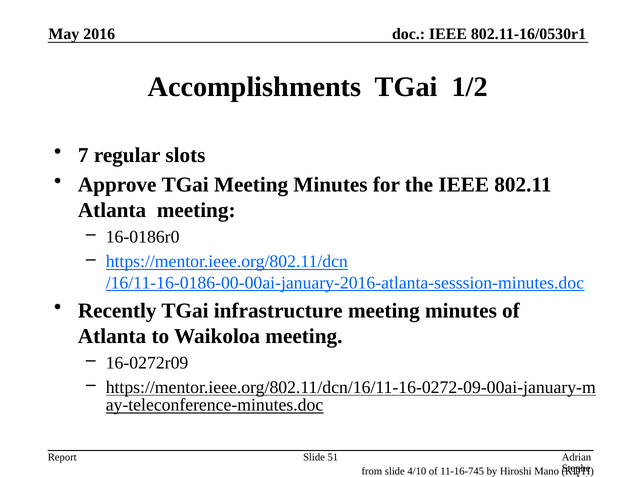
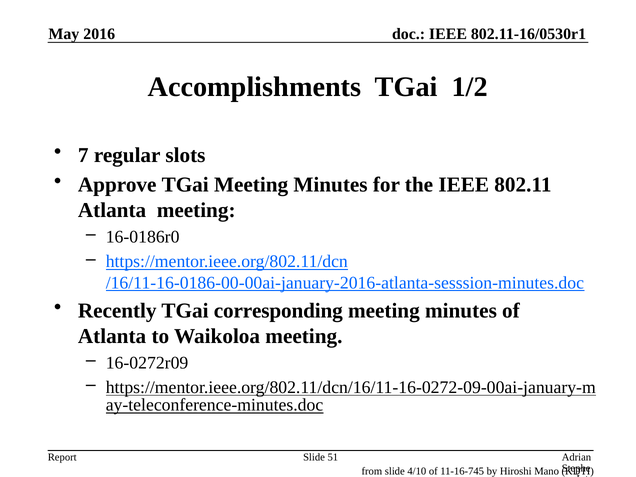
infrastructure: infrastructure -> corresponding (278, 311)
